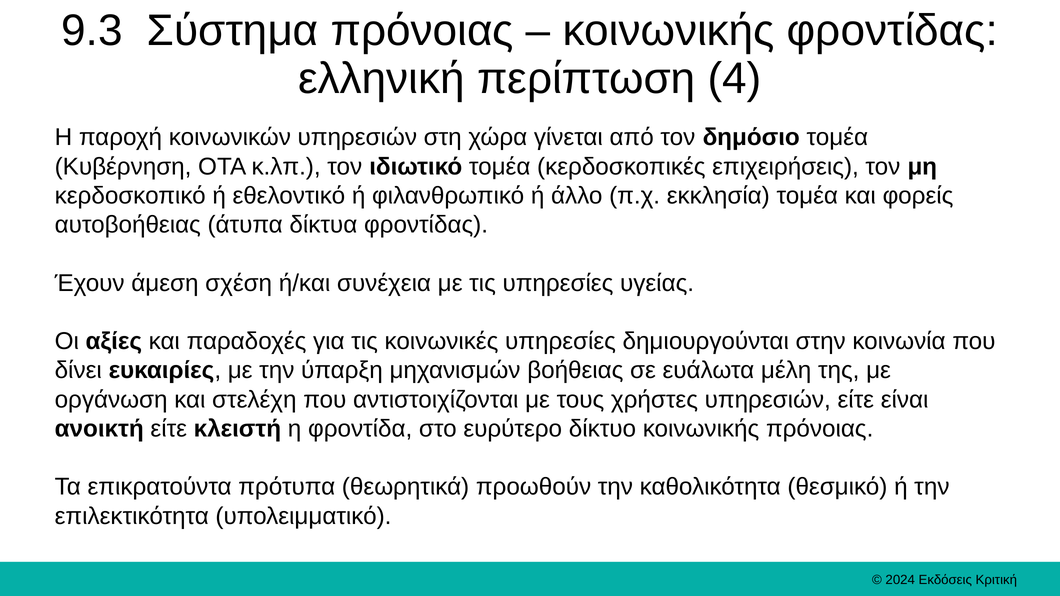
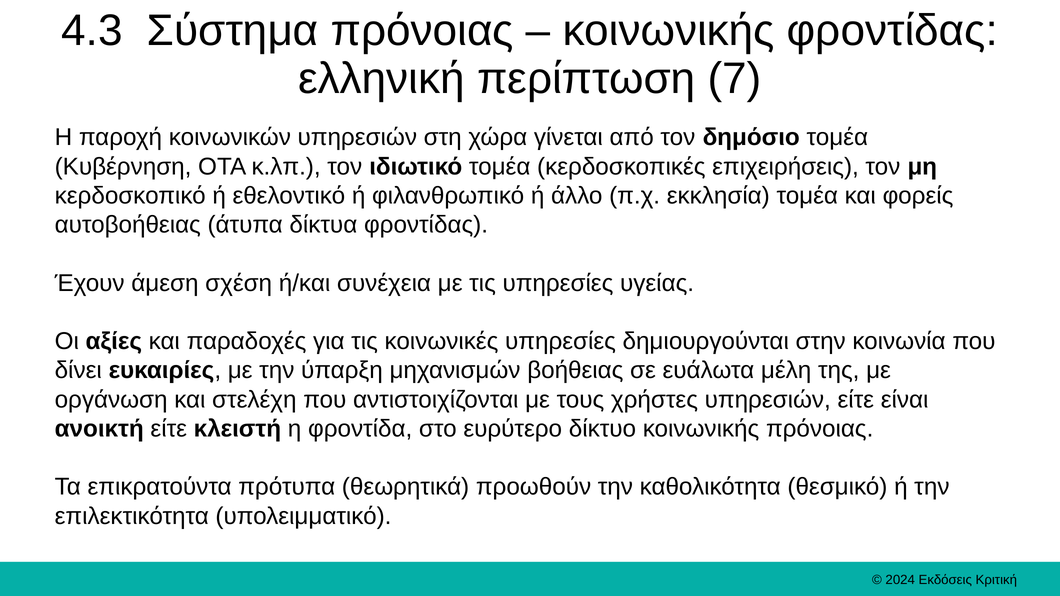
9.3: 9.3 -> 4.3 (92, 31)
4: 4 -> 7 (735, 79)
